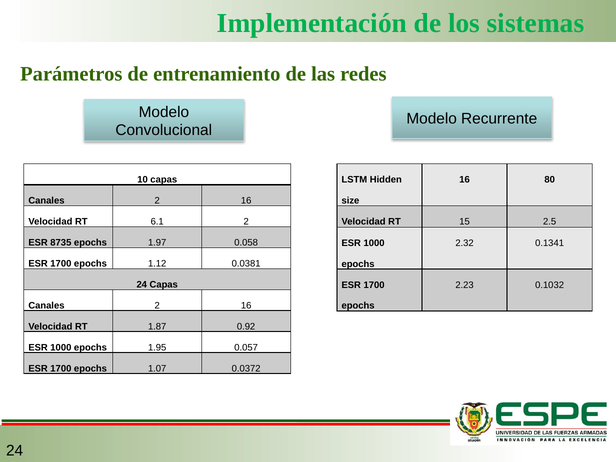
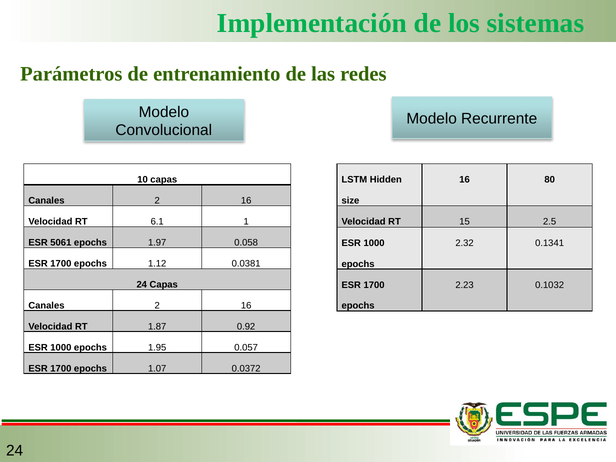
6.1 2: 2 -> 1 (246, 222)
8735: 8735 -> 5061 (61, 243)
